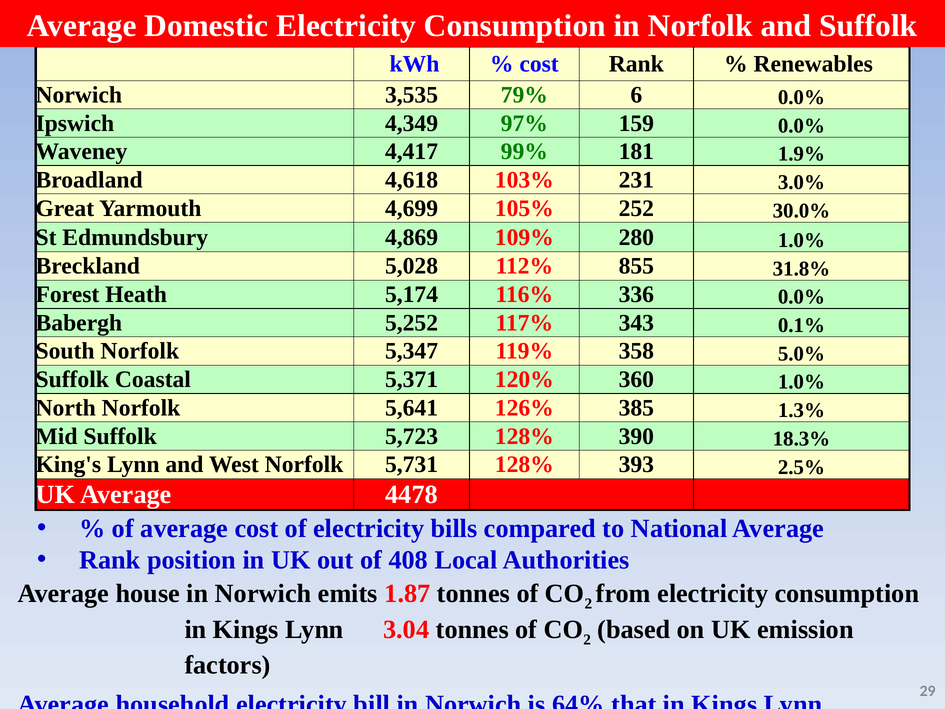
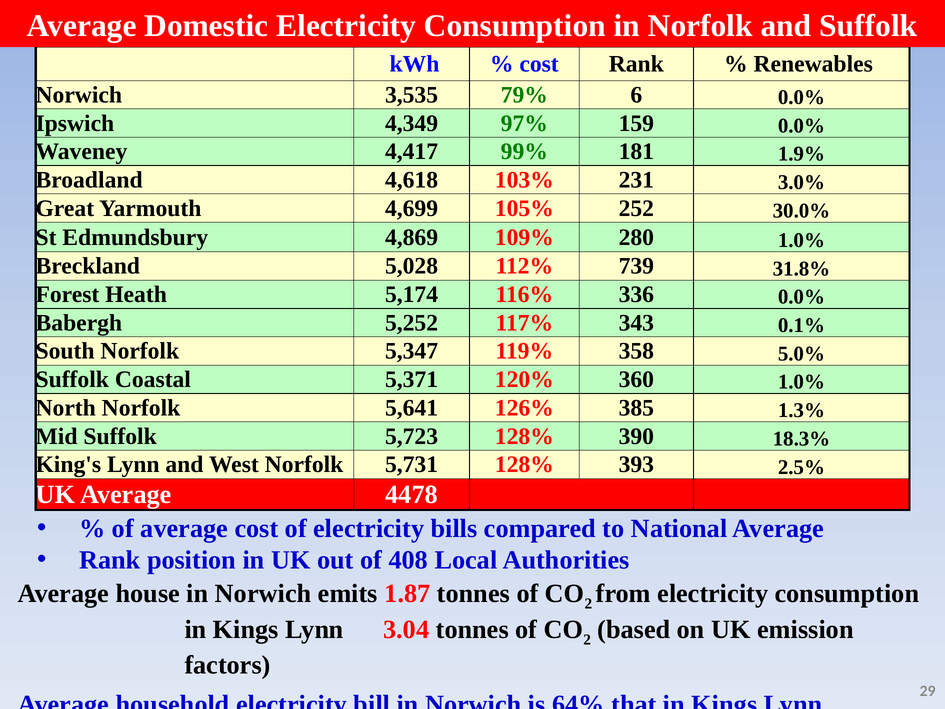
855: 855 -> 739 (636, 266)
